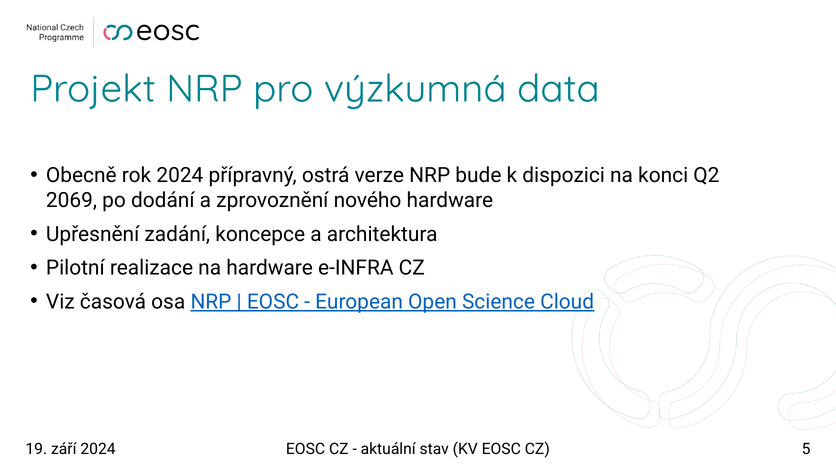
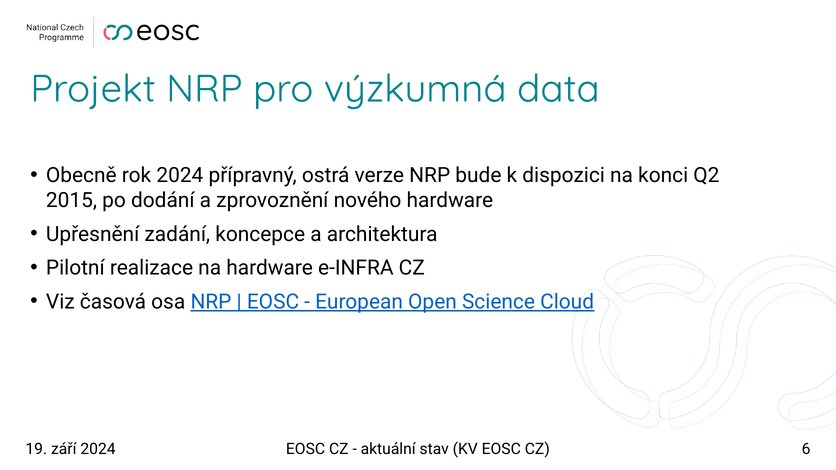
2069: 2069 -> 2015 (72, 201)
5: 5 -> 6 (806, 449)
